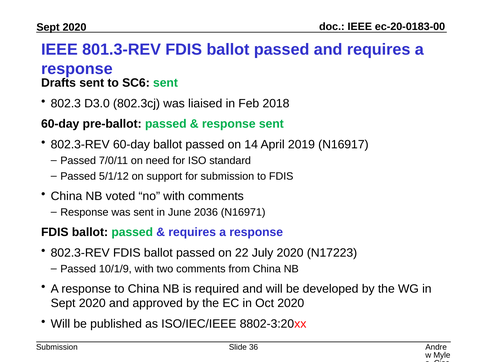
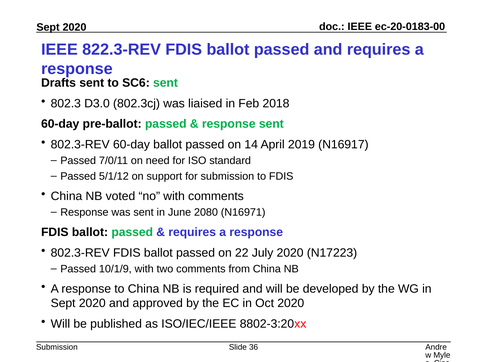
801.3-REV: 801.3-REV -> 822.3-REV (122, 49)
2036: 2036 -> 2080 (206, 212)
